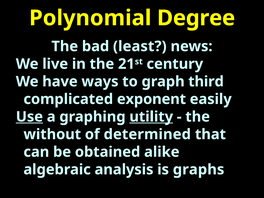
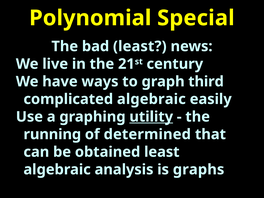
Degree: Degree -> Special (196, 18)
complicated exponent: exponent -> algebraic (151, 99)
Use underline: present -> none (29, 117)
without: without -> running (52, 134)
obtained alike: alike -> least (162, 152)
